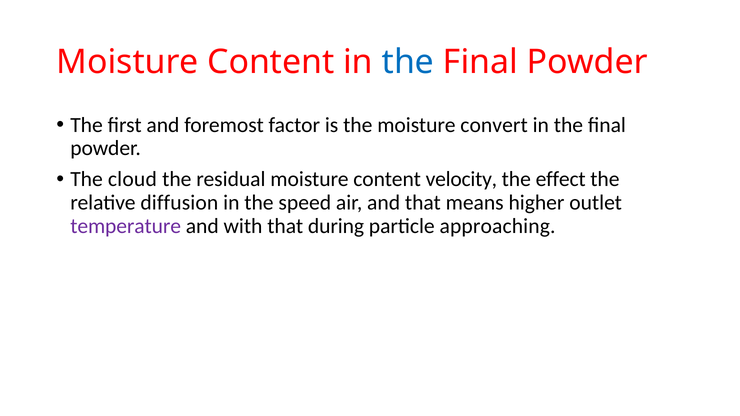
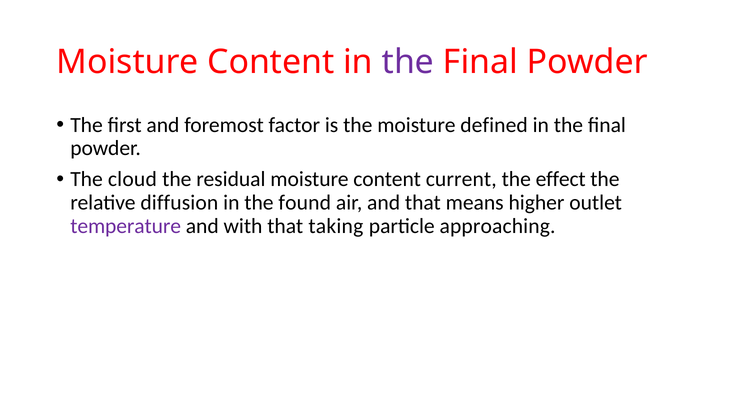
the colour: blue -> purple (408, 62)
convert: convert -> defined (494, 125)
velocity: velocity -> current (461, 179)
speed: speed -> found (305, 203)
during: during -> taking (336, 226)
